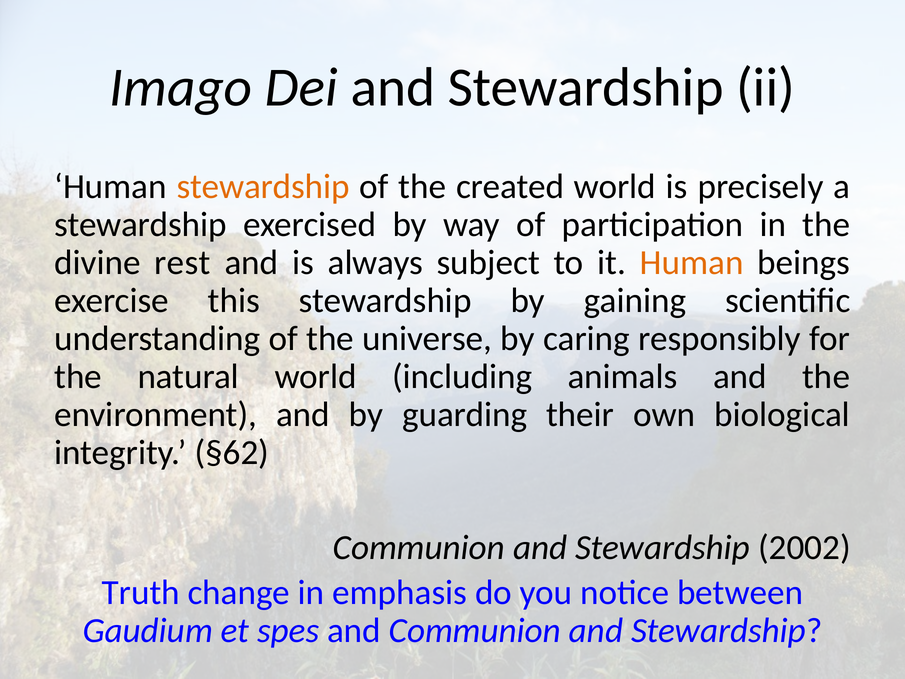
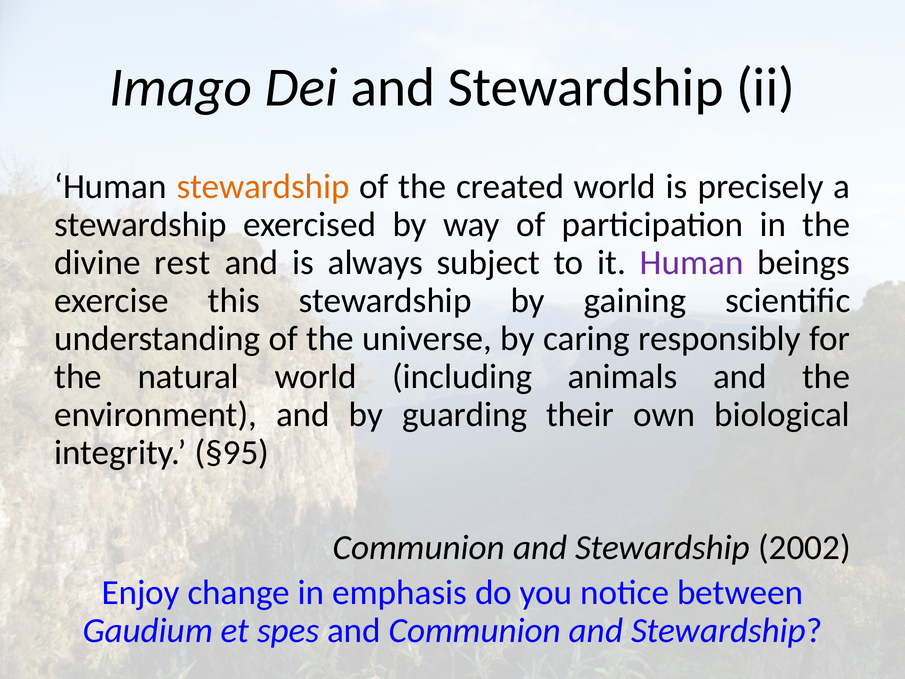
Human colour: orange -> purple (692, 263)
§62: §62 -> §95 (232, 453)
Truth: Truth -> Enjoy (141, 593)
